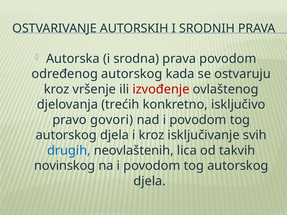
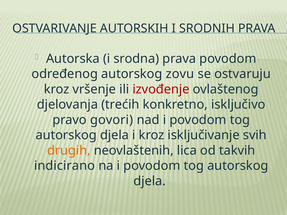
kada: kada -> zovu (180, 74)
drugih colour: blue -> orange (69, 151)
novinskog: novinskog -> indicirano (65, 166)
